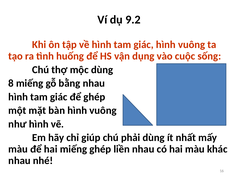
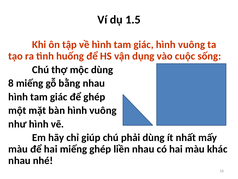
9.2: 9.2 -> 1.5 (133, 20)
